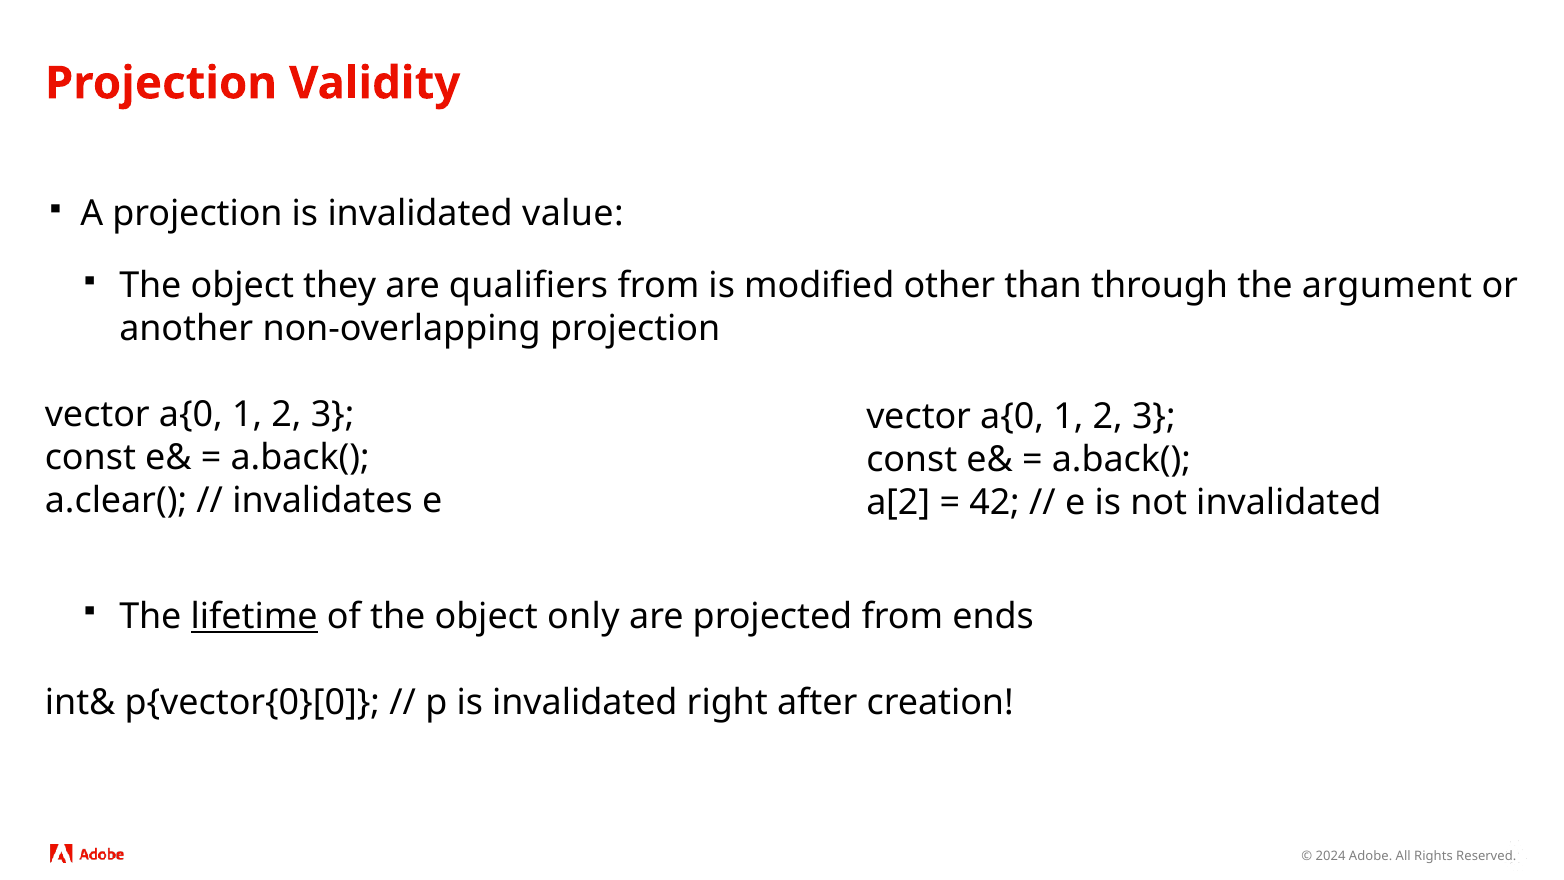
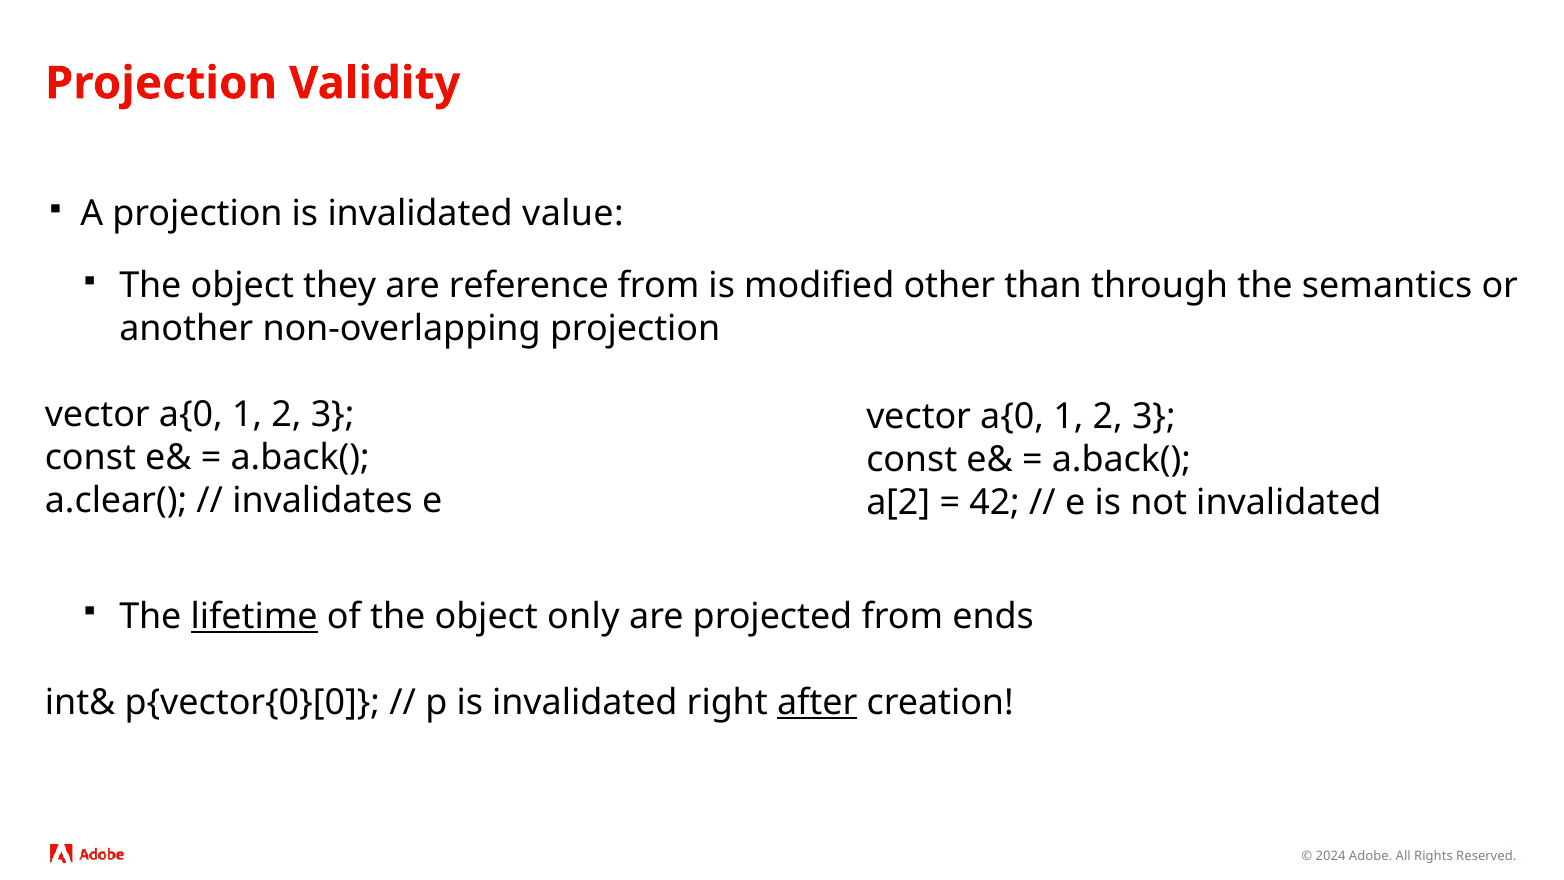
qualifiers: qualifiers -> reference (529, 286)
argument: argument -> semantics (1387, 286)
after underline: none -> present (817, 703)
